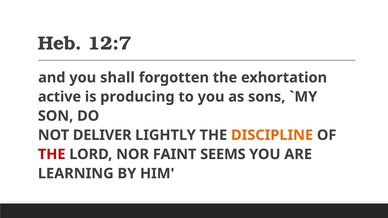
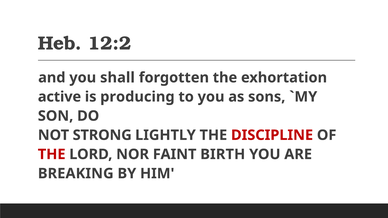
12:7: 12:7 -> 12:2 (110, 43)
DELIVER: DELIVER -> STRONG (102, 135)
DISCIPLINE colour: orange -> red (272, 135)
SEEMS: SEEMS -> BIRTH (223, 154)
LEARNING: LEARNING -> BREAKING (76, 174)
